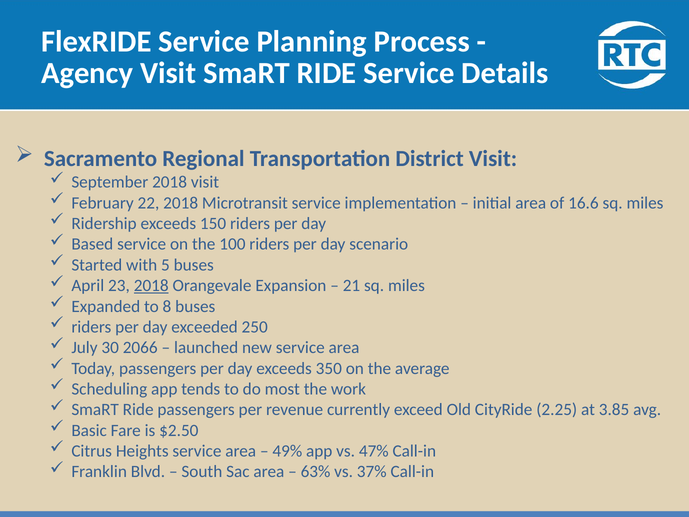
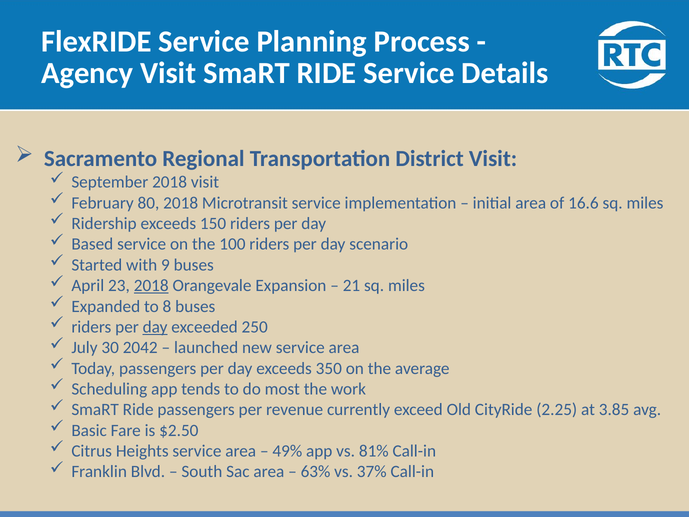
22: 22 -> 80 (148, 203)
5: 5 -> 9 (165, 265)
day underline: none -> present (155, 327)
2066: 2066 -> 2042 (140, 348)
47%: 47% -> 81% (374, 451)
